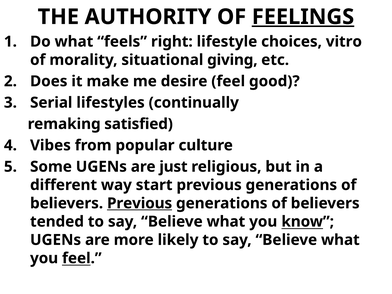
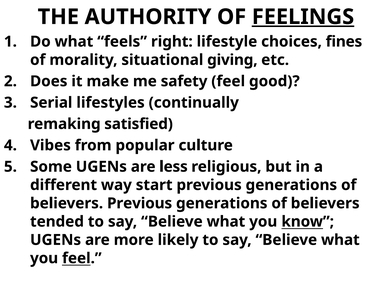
vitro: vitro -> fines (344, 42)
desire: desire -> safety (184, 81)
just: just -> less (173, 167)
Previous underline: present -> none (140, 203)
